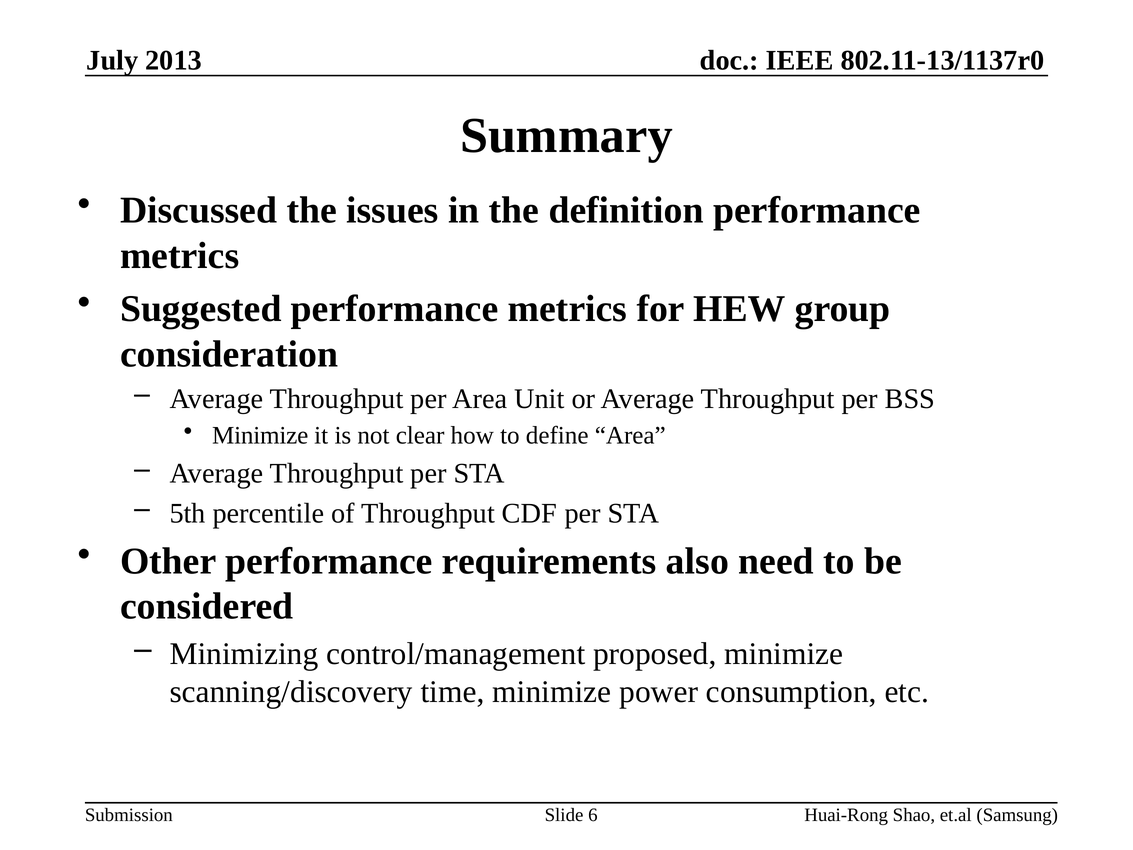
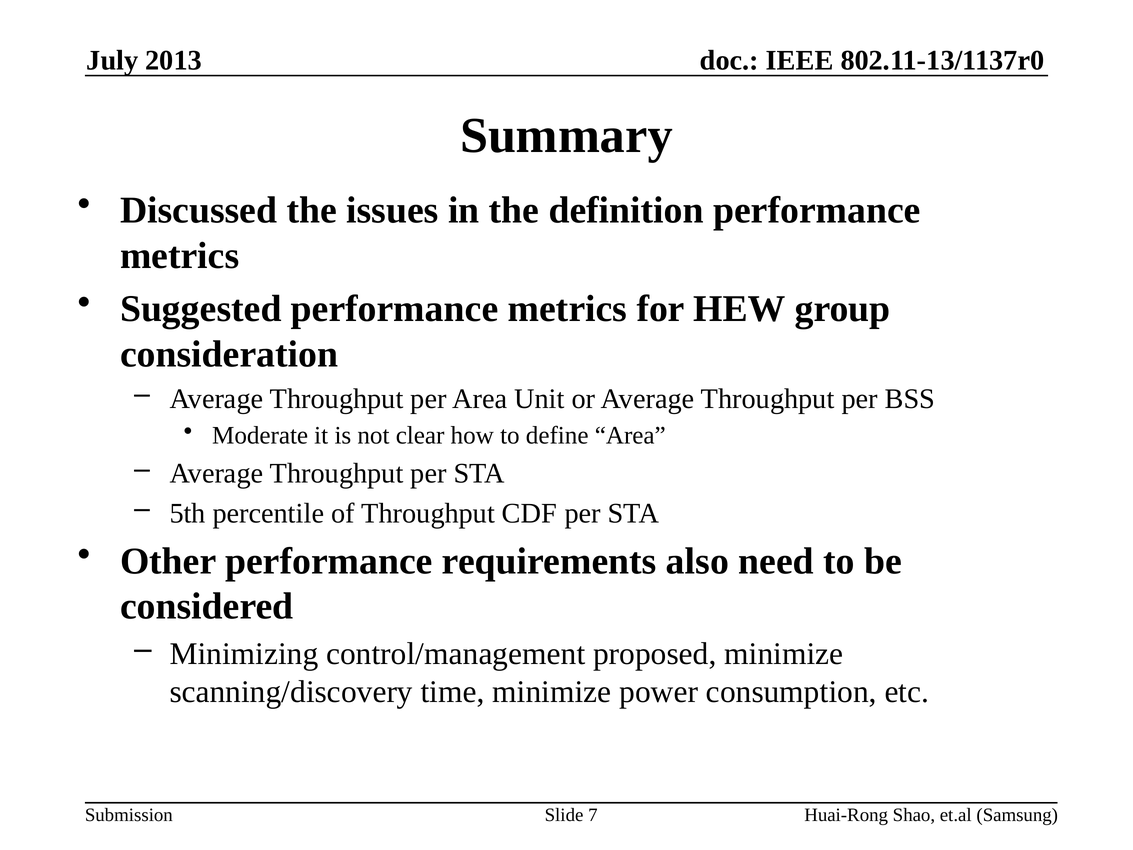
Minimize: Minimize -> Moderate (260, 435)
6: 6 -> 7 (593, 815)
